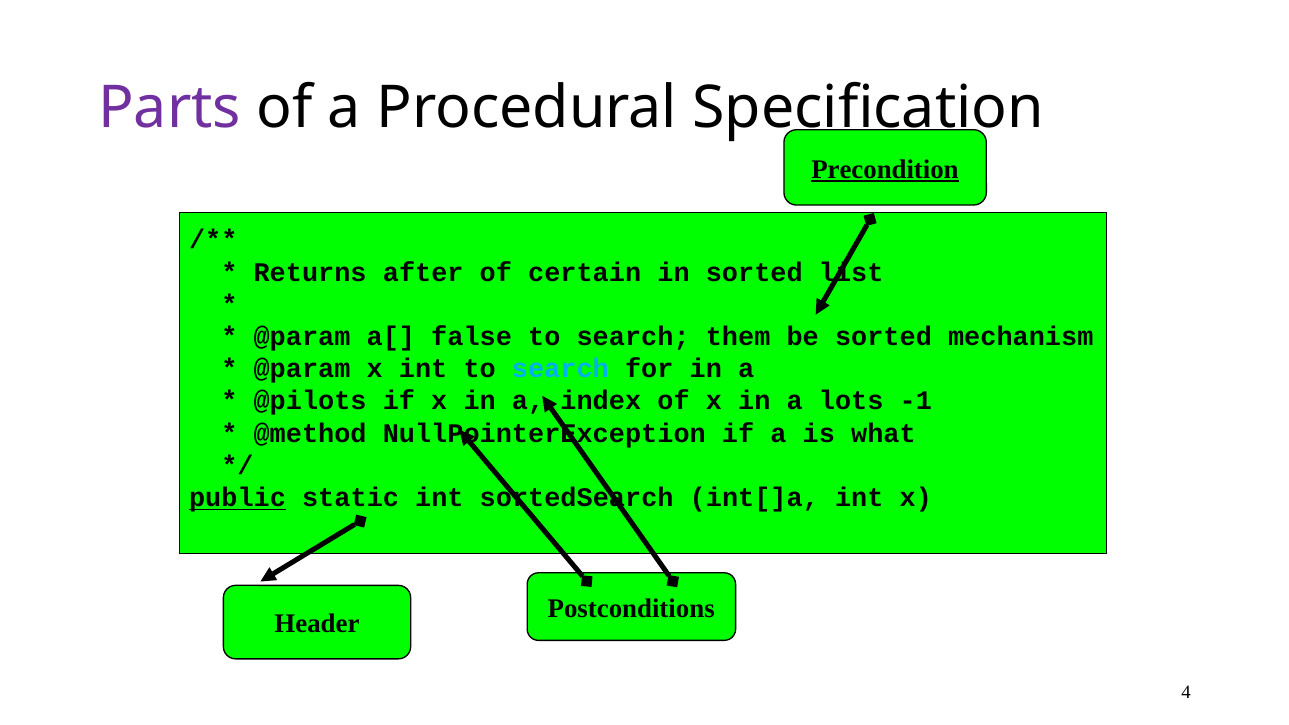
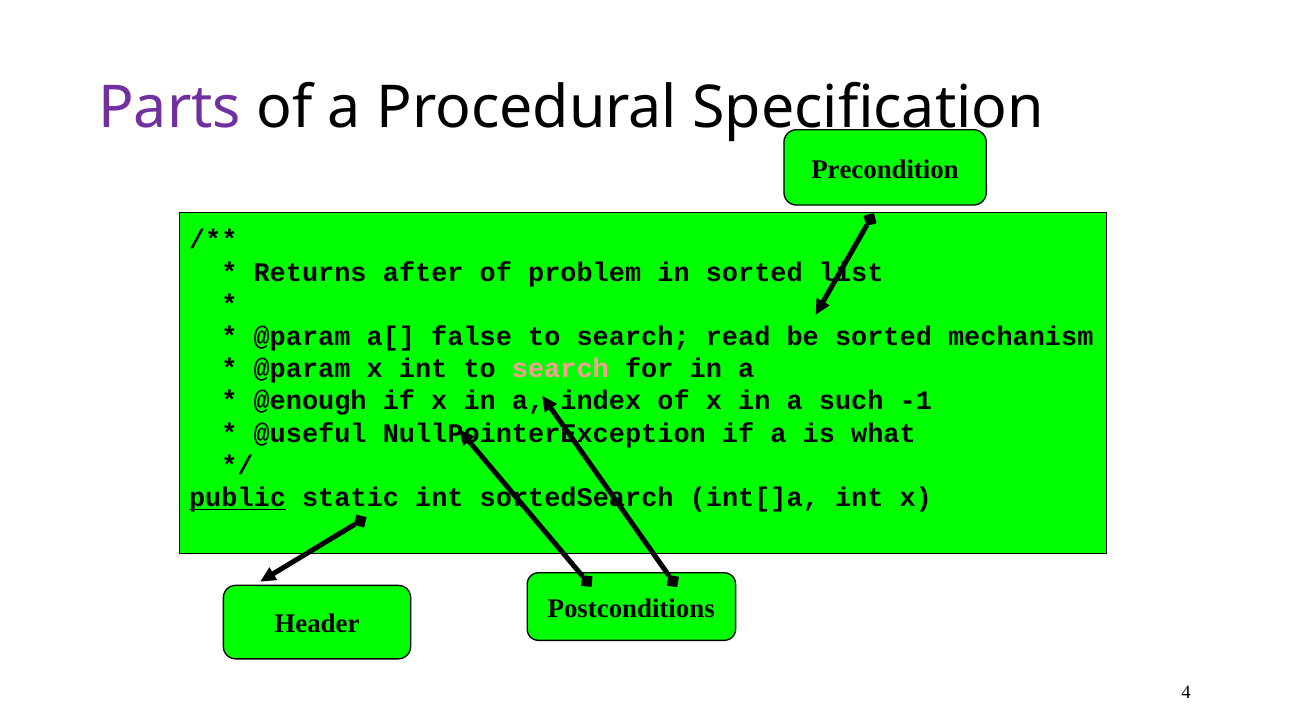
Precondition underline: present -> none (885, 169)
certain: certain -> problem (585, 272)
them: them -> read (738, 337)
search colour: light blue -> pink (560, 369)
@pilots: @pilots -> @enough (310, 401)
lots: lots -> such (851, 401)
@method: @method -> @useful (310, 433)
